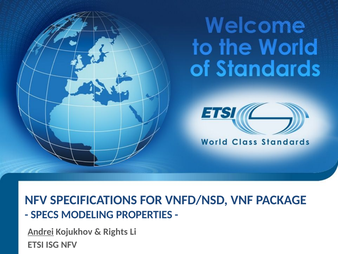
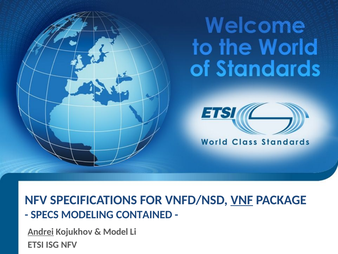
VNF underline: none -> present (242, 200)
PROPERTIES: PROPERTIES -> CONTAINED (144, 214)
Rights: Rights -> Model (116, 231)
